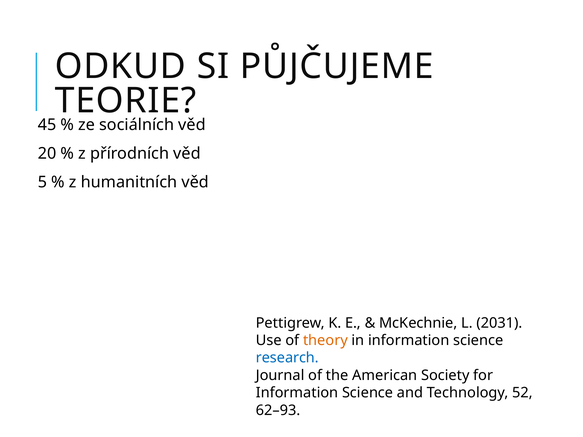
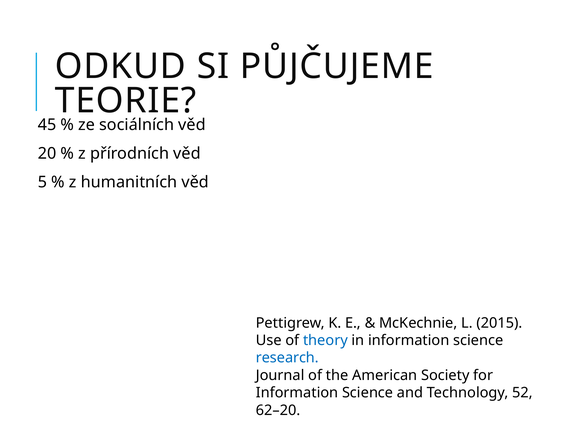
2031: 2031 -> 2015 (500, 323)
theory colour: orange -> blue (325, 341)
62–93: 62–93 -> 62–20 (278, 410)
